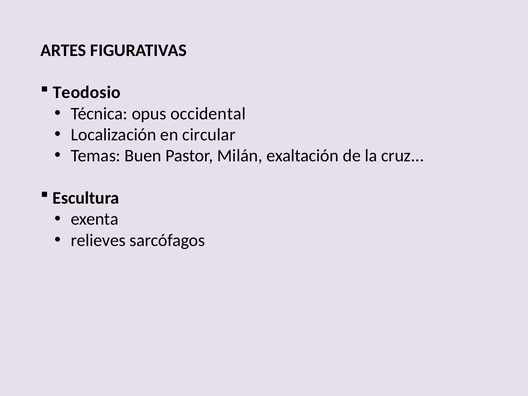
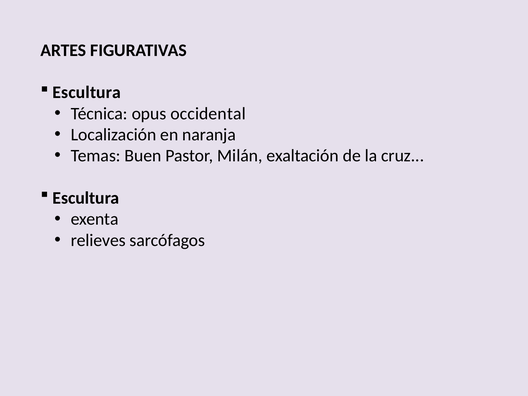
Teodosio: Teodosio -> Escultura (87, 92)
circular: circular -> naranja (209, 135)
